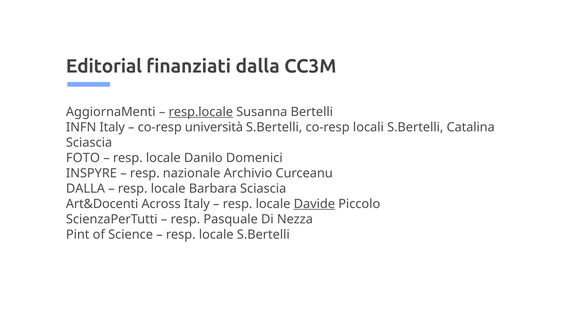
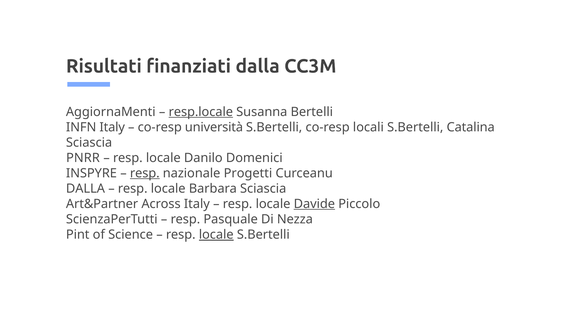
Editorial: Editorial -> Risultati (104, 66)
FOTO: FOTO -> PNRR (83, 158)
resp underline: none -> present (145, 173)
Archivio: Archivio -> Progetti (248, 173)
Art&Docenti: Art&Docenti -> Art&Partner (102, 204)
locale underline: none -> present (216, 235)
